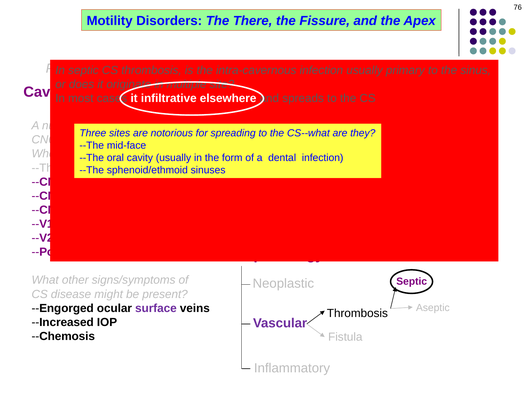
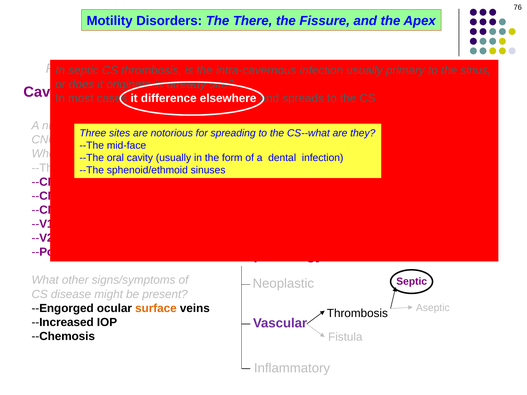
multiple: multiple -> already (186, 84)
infiltrative: infiltrative -> difference (169, 98)
surface colour: purple -> orange (156, 308)
